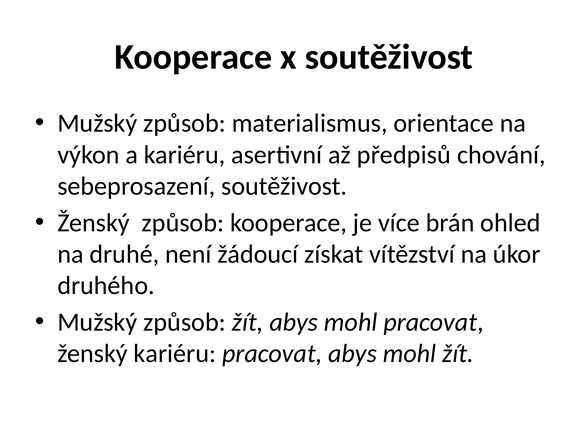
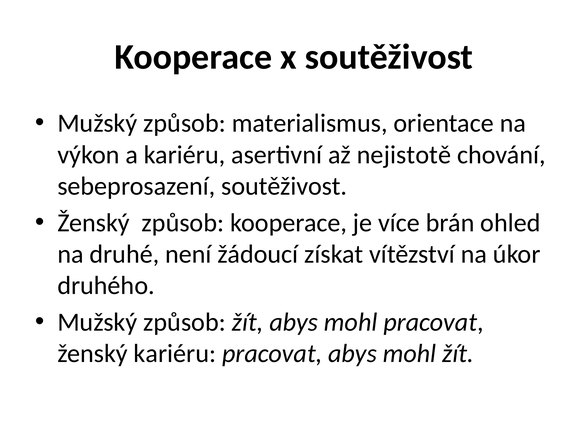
předpisů: předpisů -> nejistotě (404, 155)
